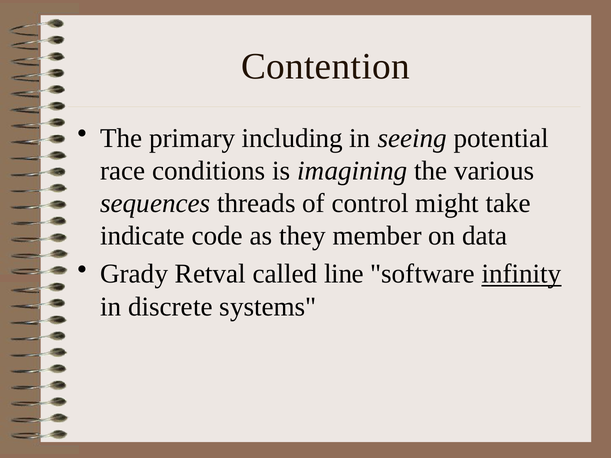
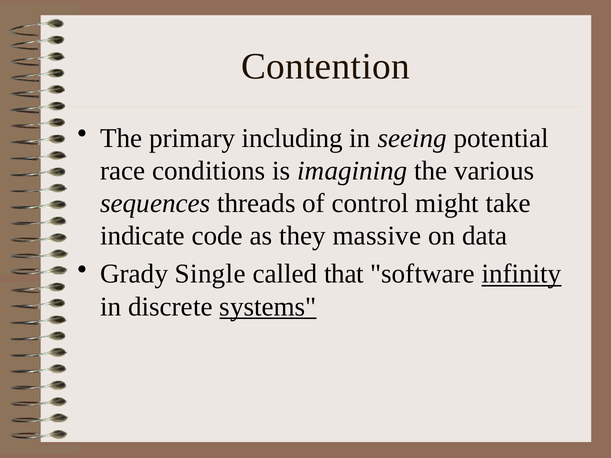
member: member -> massive (377, 236)
Retval: Retval -> Single (210, 274)
line: line -> that (344, 274)
systems underline: none -> present (268, 307)
